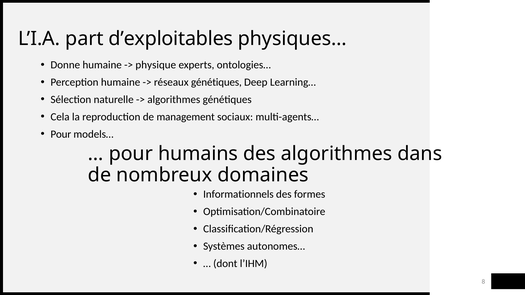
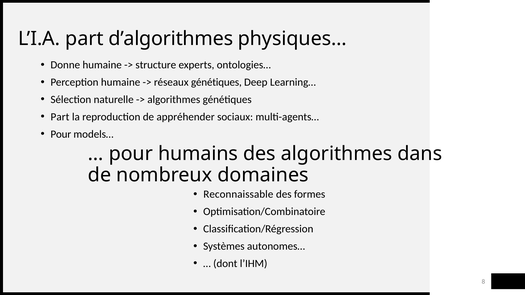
d’exploitables: d’exploitables -> d’algorithmes (171, 39)
physique: physique -> structure (156, 65)
Cela: Cela -> Part (60, 117)
management: management -> appréhender (186, 117)
Informationnels: Informationnels -> Reconnaissable (238, 195)
